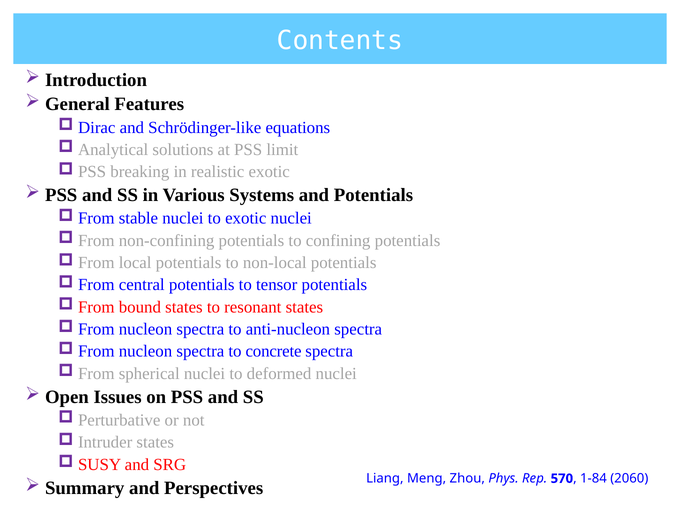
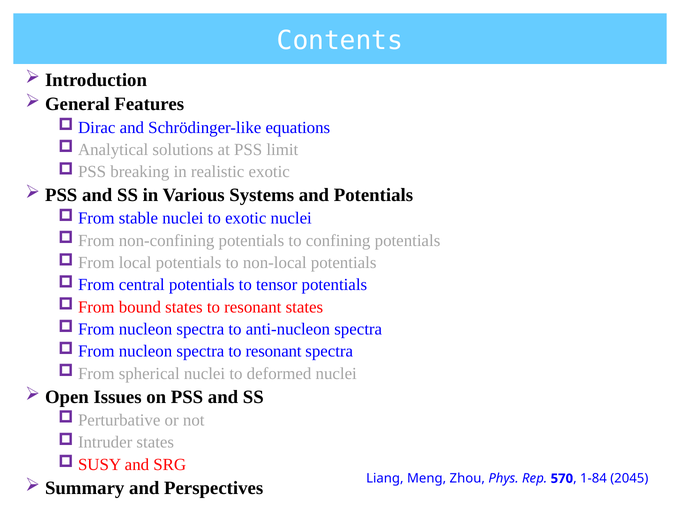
spectra to concrete: concrete -> resonant (274, 351)
2060: 2060 -> 2045 (629, 479)
